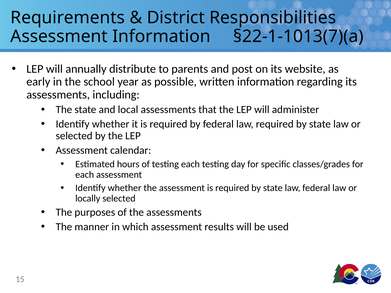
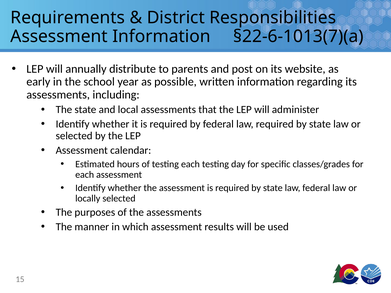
§22-1-1013(7)(a: §22-1-1013(7)(a -> §22-6-1013(7)(a (298, 36)
